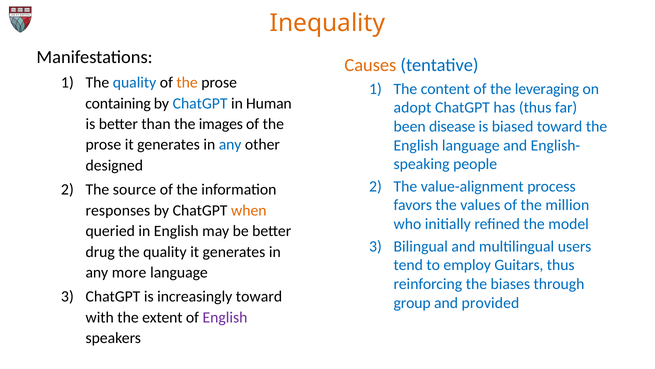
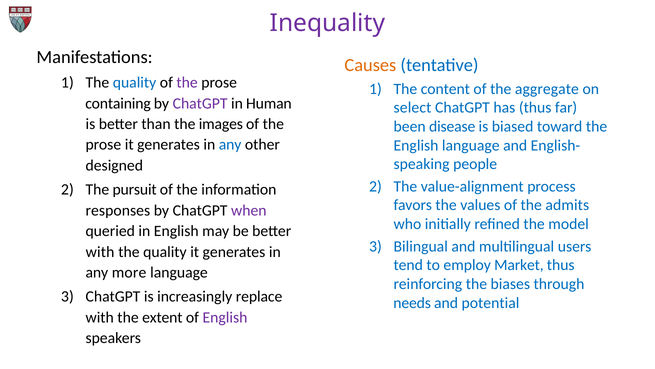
Inequality colour: orange -> purple (327, 23)
the colour: orange -> purple (187, 82)
leveraging: leveraging -> aggregate (547, 89)
ChatGPT colour: blue -> purple (200, 103)
adopt: adopt -> select (413, 108)
source: source -> pursuit (135, 189)
million: million -> admits (567, 205)
when colour: orange -> purple (249, 210)
drug: drug -> with (100, 251)
Guitars: Guitars -> Market (519, 265)
increasingly toward: toward -> replace (259, 296)
group: group -> needs (412, 302)
provided: provided -> potential (490, 302)
